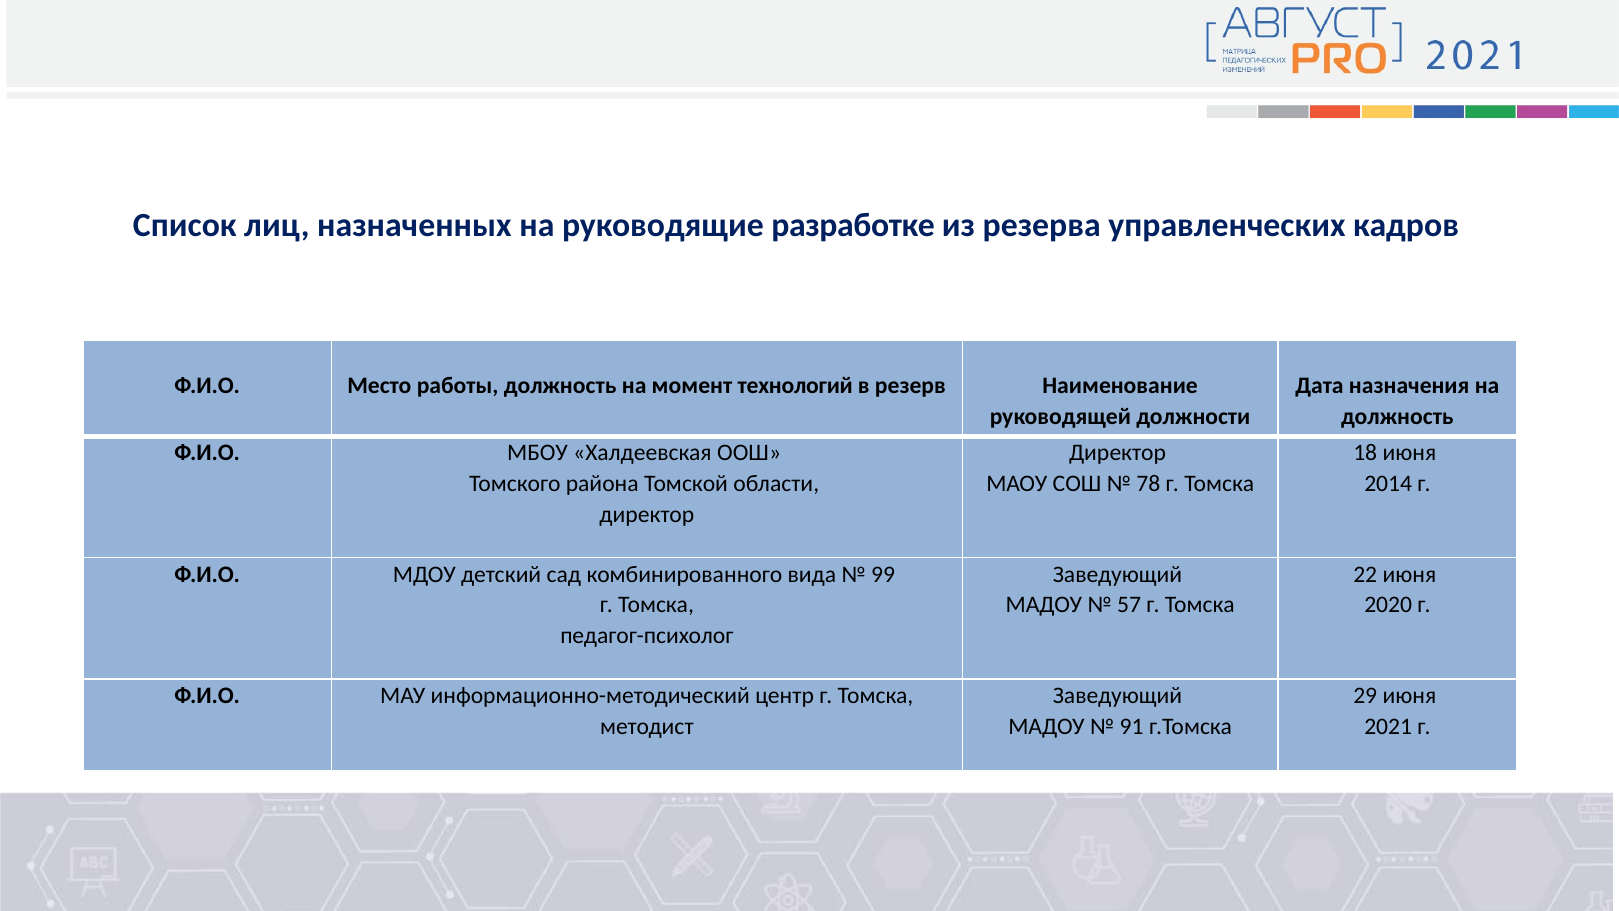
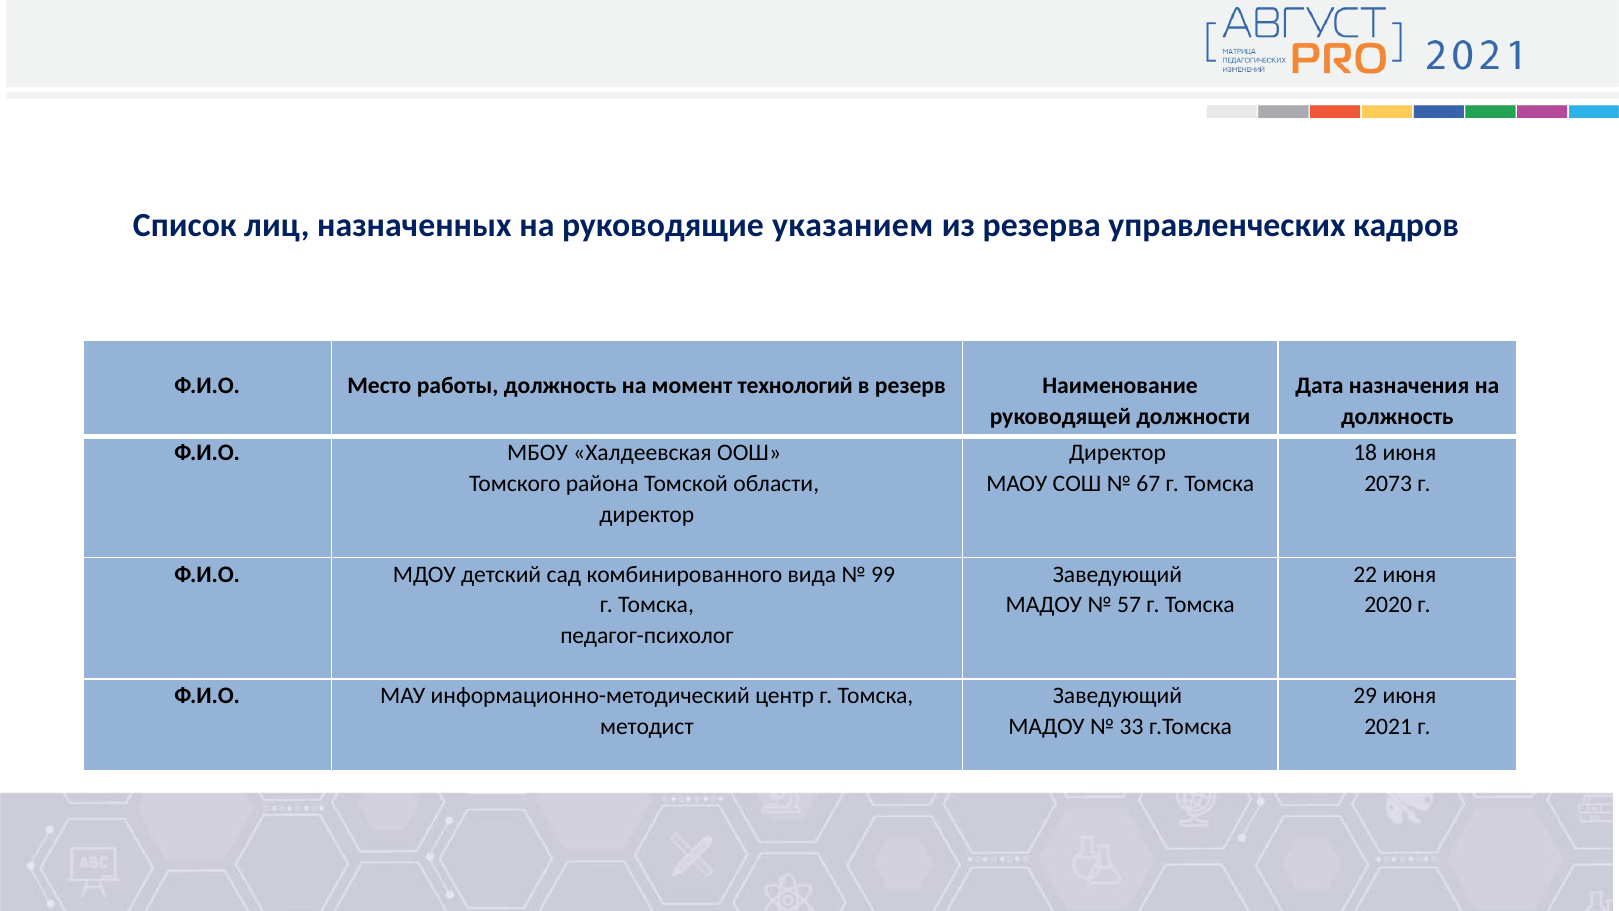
разработке: разработке -> указанием (853, 226)
78: 78 -> 67 (1148, 484)
2014: 2014 -> 2073 (1388, 484)
91: 91 -> 33 (1132, 726)
